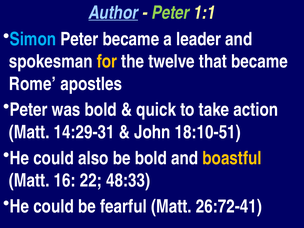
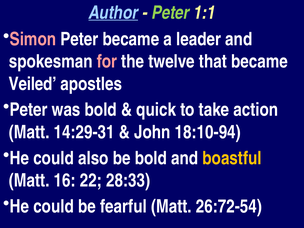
Simon colour: light blue -> pink (33, 39)
for colour: yellow -> pink (107, 62)
Rome: Rome -> Veiled (33, 84)
18:10-51: 18:10-51 -> 18:10-94 (208, 132)
48:33: 48:33 -> 28:33 (128, 180)
26:72-41: 26:72-41 -> 26:72-54 (229, 206)
